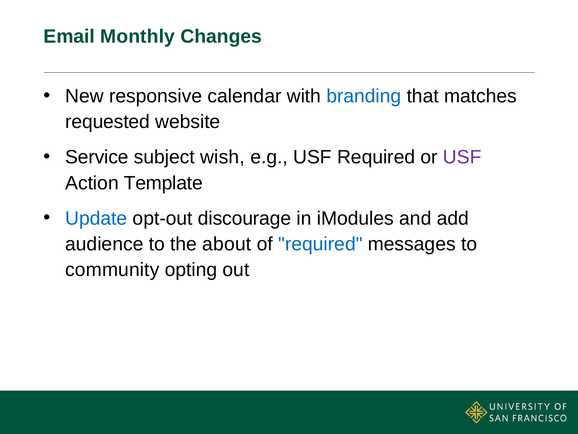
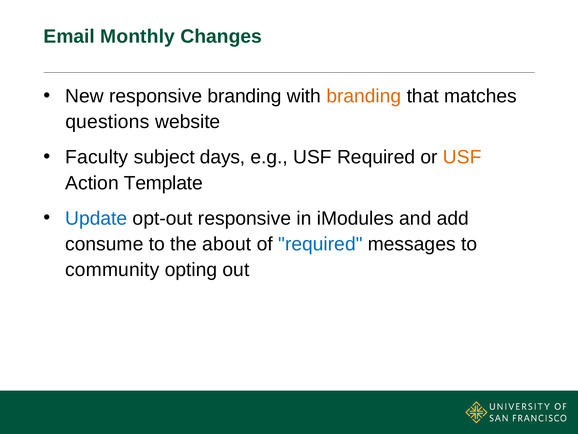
responsive calendar: calendar -> branding (245, 96)
branding colour: blue -> orange (364, 96)
requested: requested -> questions (107, 122)
Service: Service -> Faculty (97, 157)
wish: wish -> days (223, 157)
USF colour: purple -> orange (462, 157)
opt-out discourage: discourage -> responsive (244, 218)
audience: audience -> consume (104, 244)
